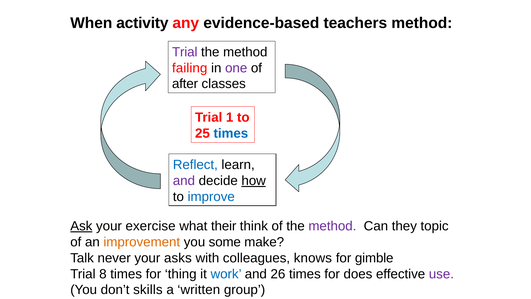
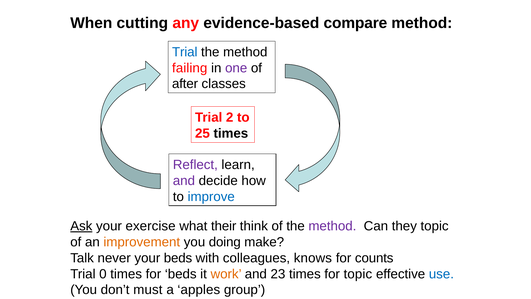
activity: activity -> cutting (142, 23)
teachers: teachers -> compare (355, 23)
Trial colour: purple -> blue (185, 52)
1: 1 -> 2 (230, 117)
times colour: blue -> black (231, 133)
Reflect colour: blue -> purple (195, 165)
how underline: present -> none (254, 181)
some: some -> doing (225, 242)
your asks: asks -> beds (178, 258)
gimble: gimble -> counts (374, 258)
8: 8 -> 0 (103, 274)
for thing: thing -> beds (181, 274)
work colour: blue -> orange (226, 274)
26: 26 -> 23 (278, 274)
for does: does -> topic (358, 274)
use colour: purple -> blue (441, 274)
skills: skills -> must (148, 290)
written: written -> apples (199, 290)
